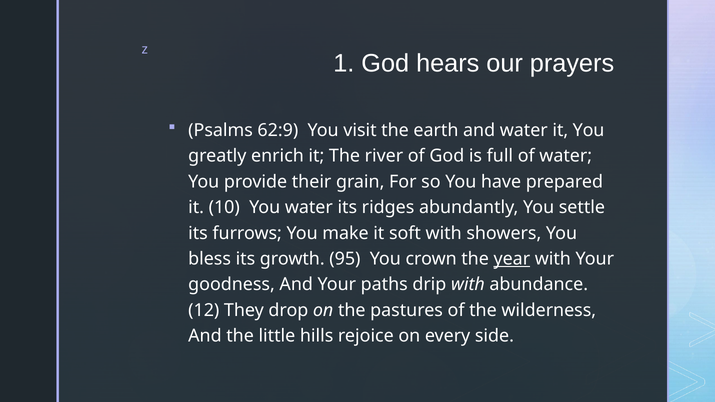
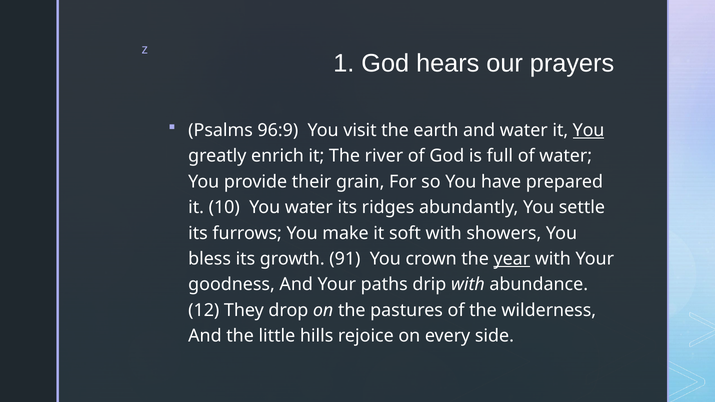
62:9: 62:9 -> 96:9 (278, 130)
You underline: none -> present (589, 130)
95: 95 -> 91 (345, 259)
